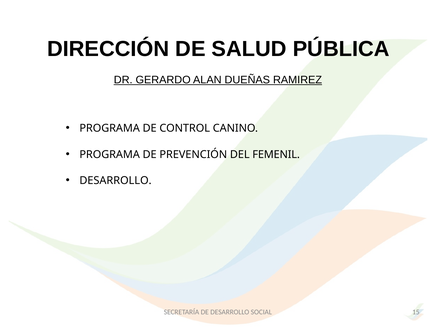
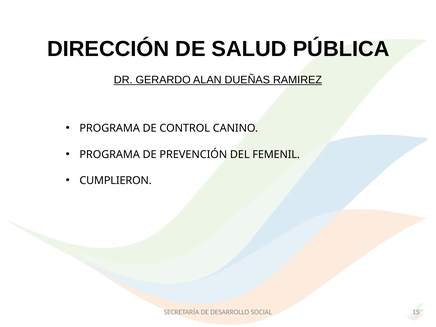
DESARROLLO: DESARROLLO -> CUMPLIERON (116, 181)
